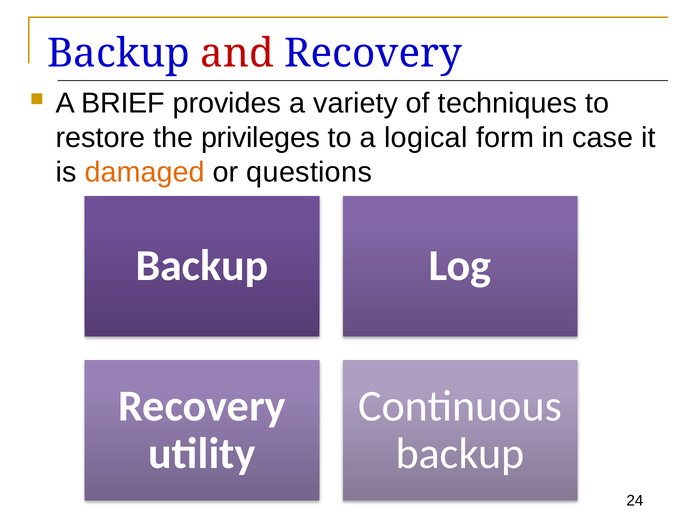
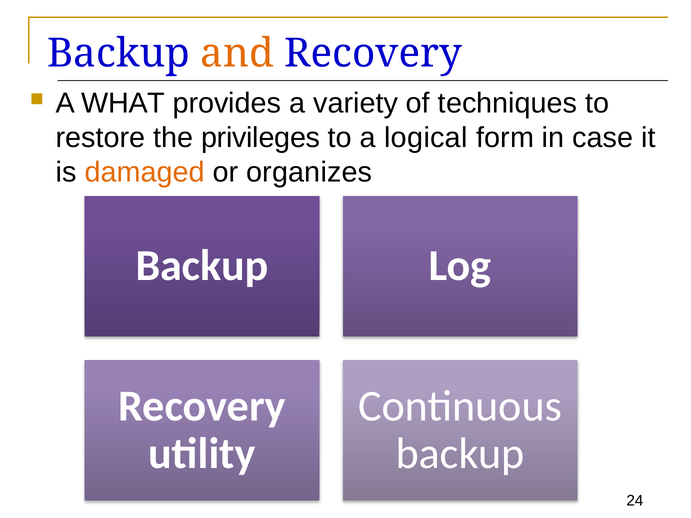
and colour: red -> orange (237, 54)
BRIEF: BRIEF -> WHAT (123, 103)
questions: questions -> organizes (309, 172)
